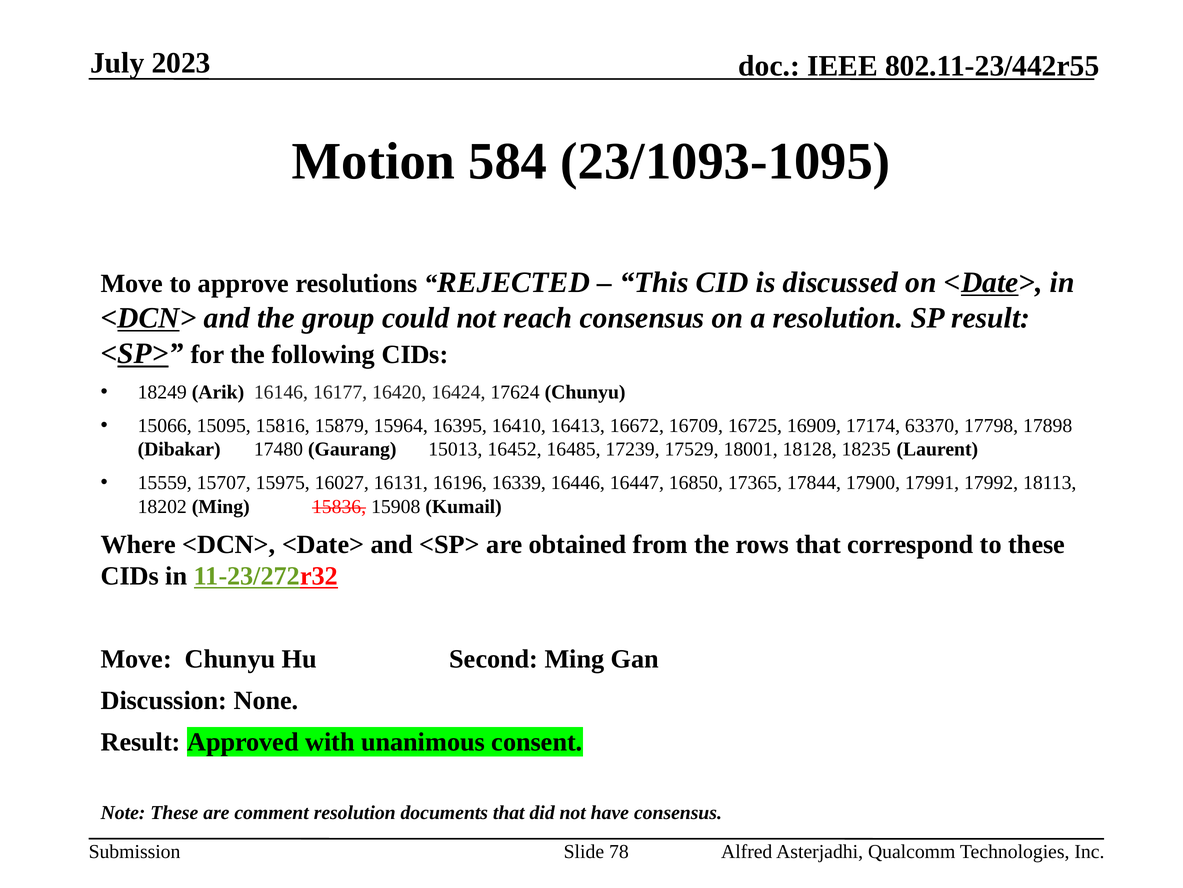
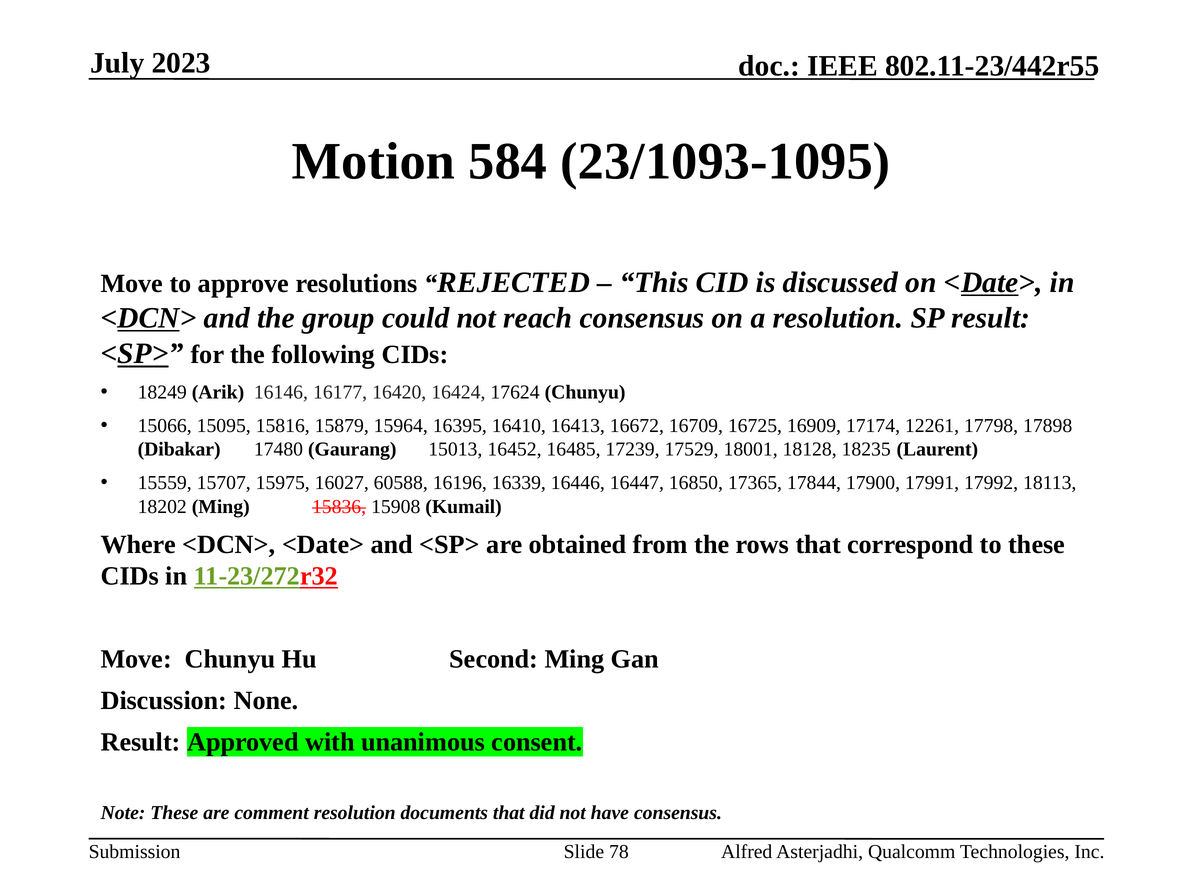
63370: 63370 -> 12261 (932, 425)
16131: 16131 -> 60588 (401, 483)
